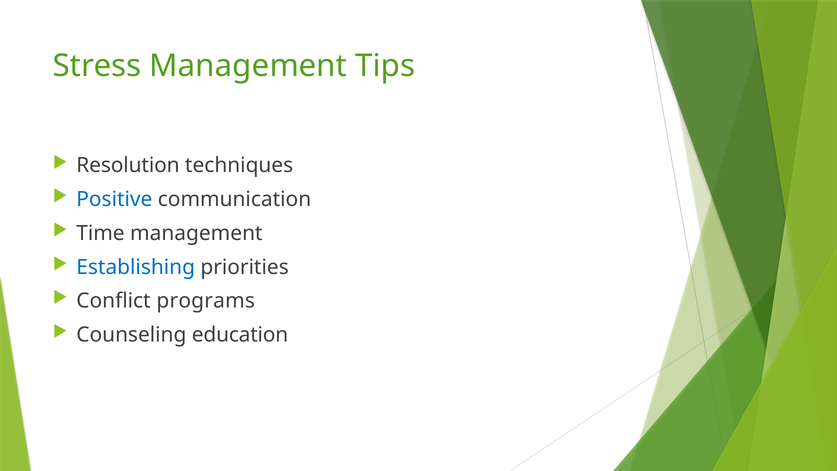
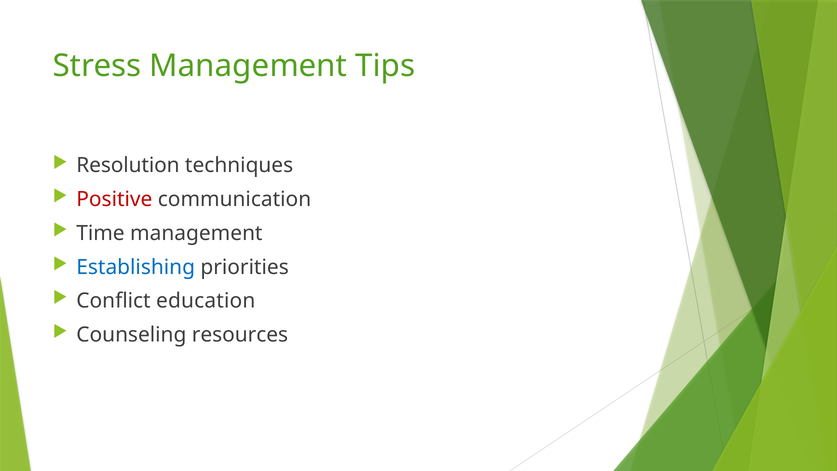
Positive colour: blue -> red (114, 199)
programs: programs -> education (206, 301)
education: education -> resources (240, 335)
